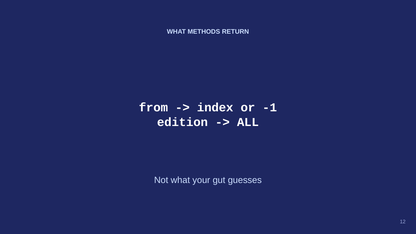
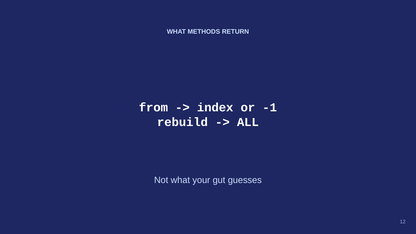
edition: edition -> rebuild (182, 122)
